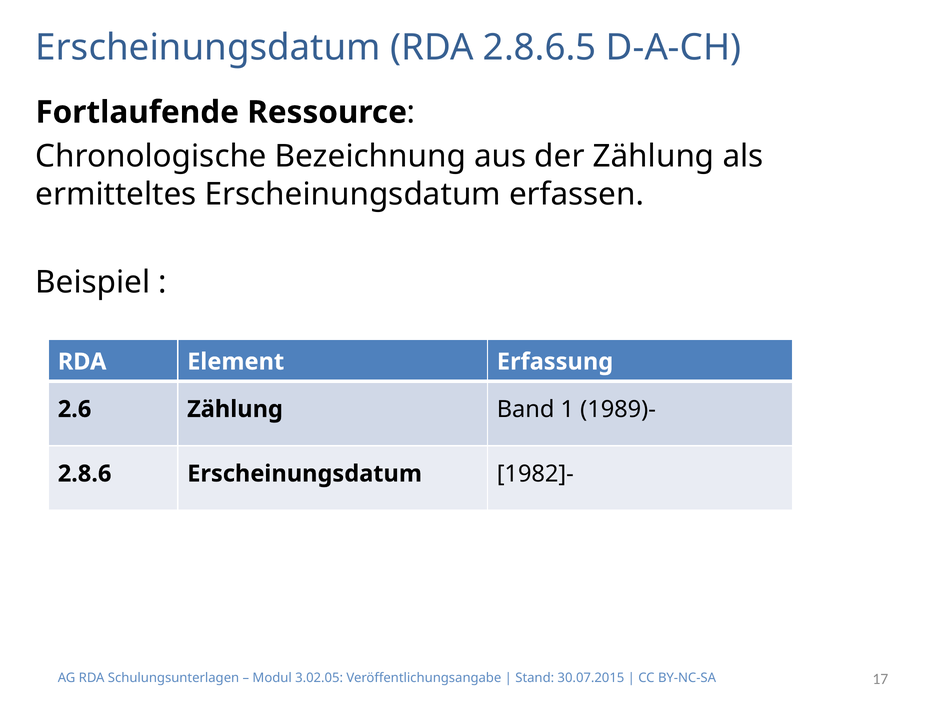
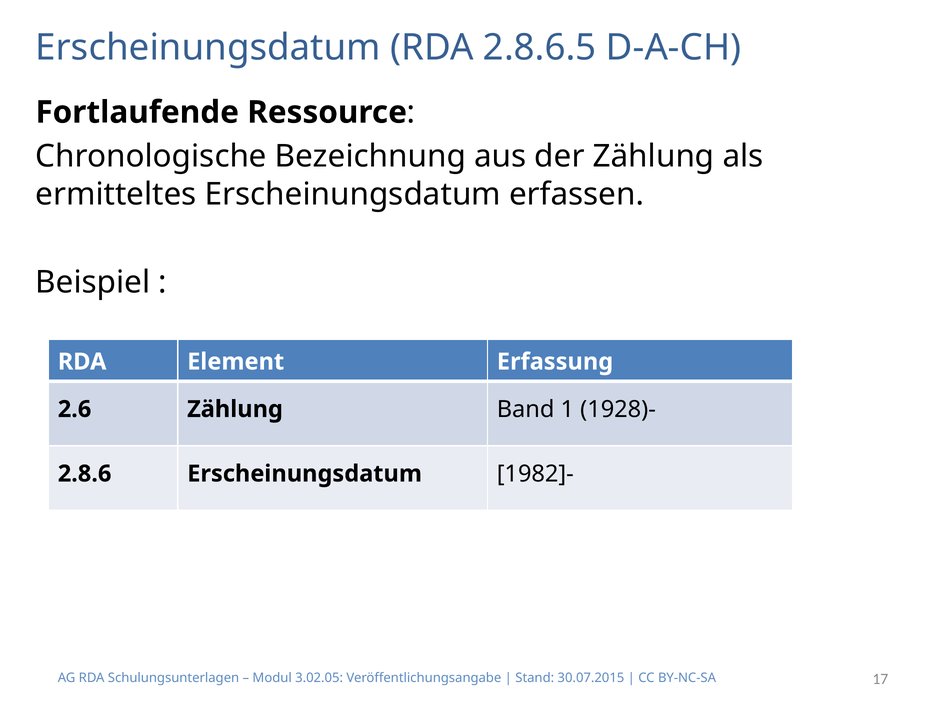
1989)-: 1989)- -> 1928)- (618, 409)
